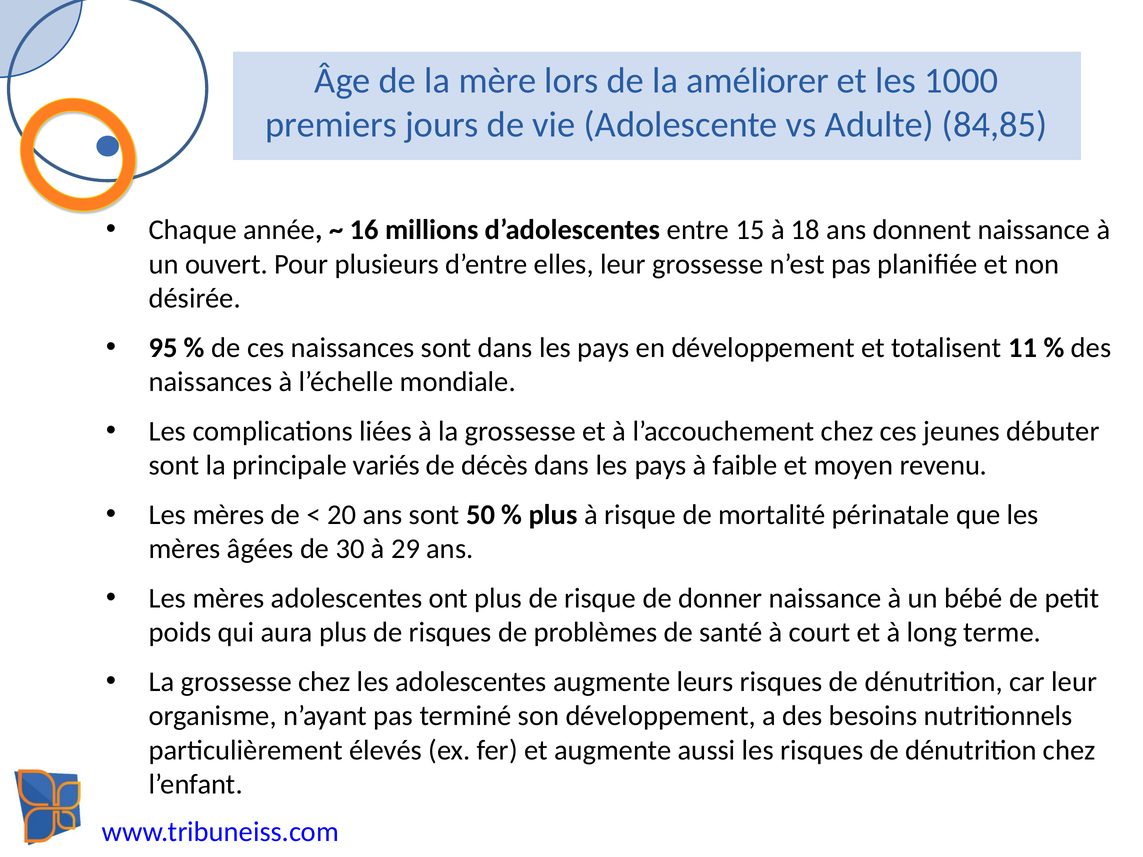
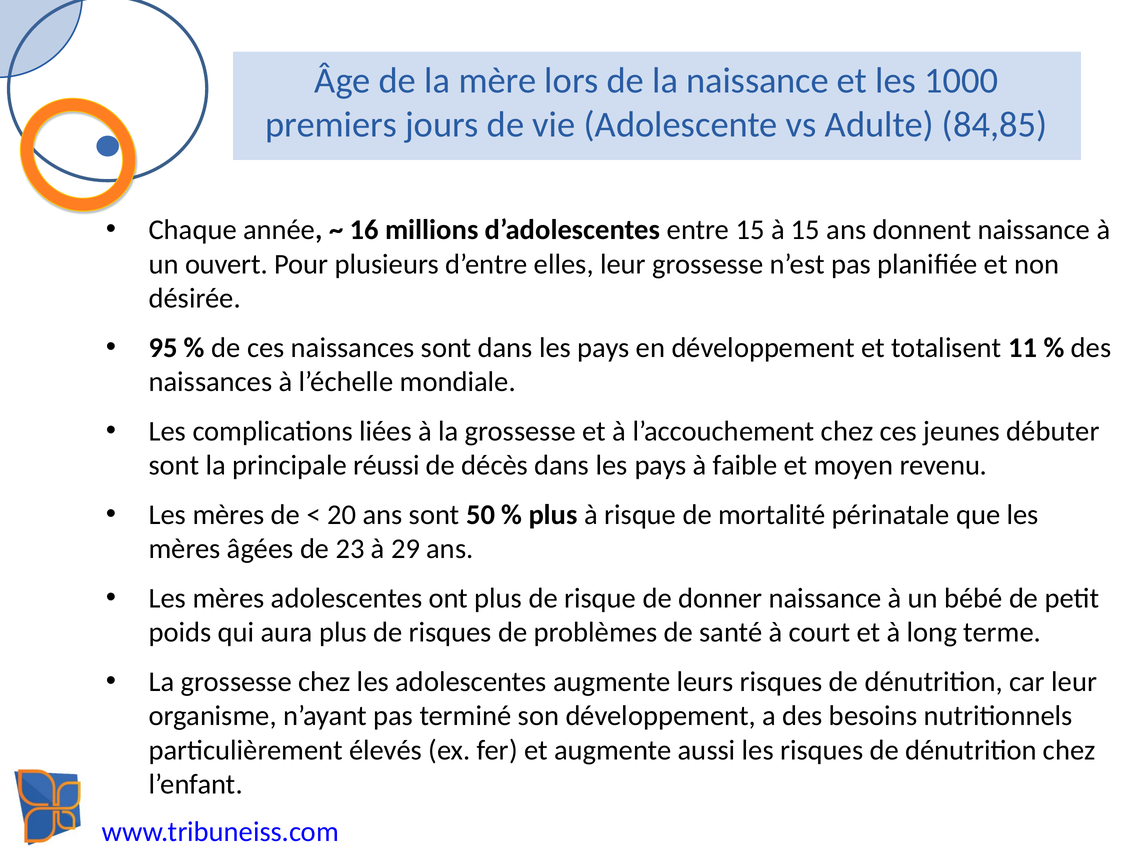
la améliorer: améliorer -> naissance (758, 81)
à 18: 18 -> 15 (805, 230)
variés: variés -> réussi (386, 466)
30: 30 -> 23 (350, 549)
